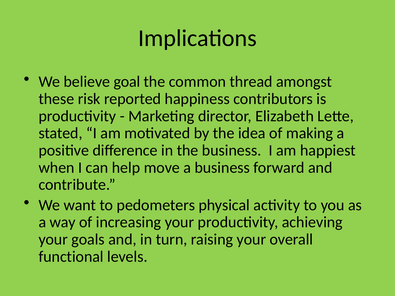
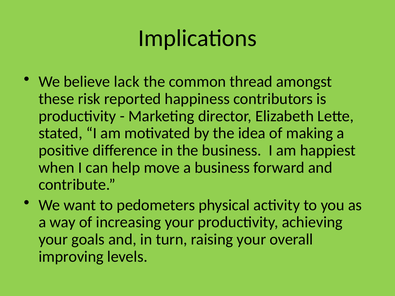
goal: goal -> lack (127, 82)
functional: functional -> improving (71, 257)
